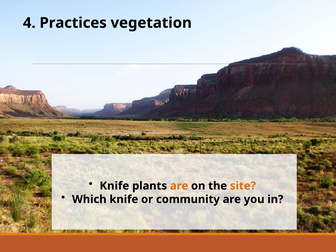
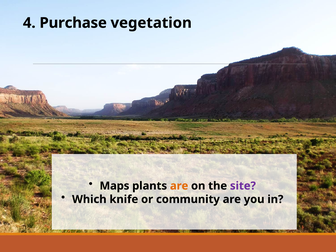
Practices: Practices -> Purchase (73, 23)
Knife: Knife -> Maps (114, 186)
site colour: orange -> purple (243, 186)
